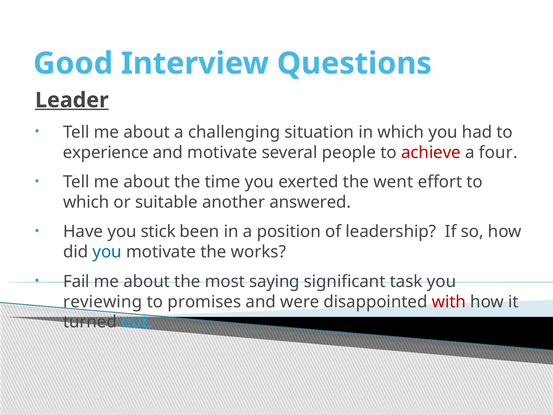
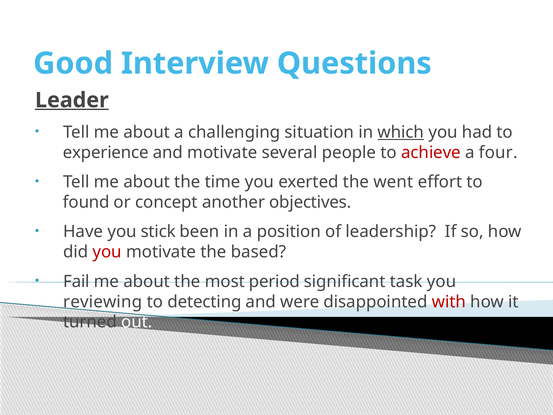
which underline: none -> present (401, 132)
which: which -> found (86, 202)
suitable: suitable -> concept (166, 202)
answered: answered -> objectives (310, 202)
you colour: blue -> red (107, 252)
works: works -> based (258, 252)
saying: saying -> period (274, 281)
promises: promises -> detecting (204, 302)
out colour: light blue -> white (137, 322)
